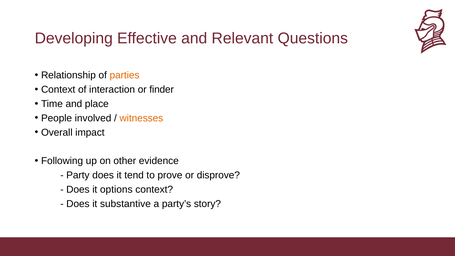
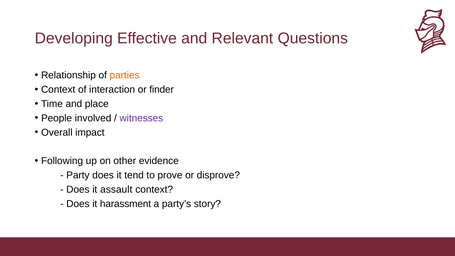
witnesses colour: orange -> purple (141, 118)
options: options -> assault (116, 190)
substantive: substantive -> harassment (126, 204)
